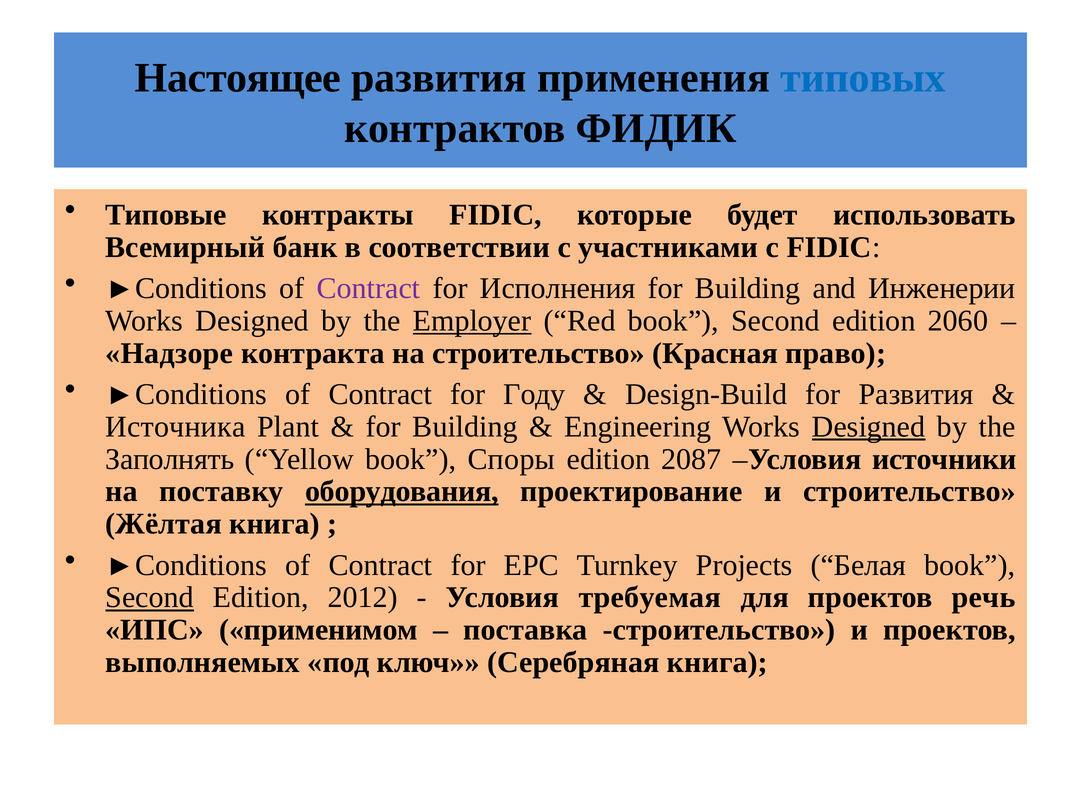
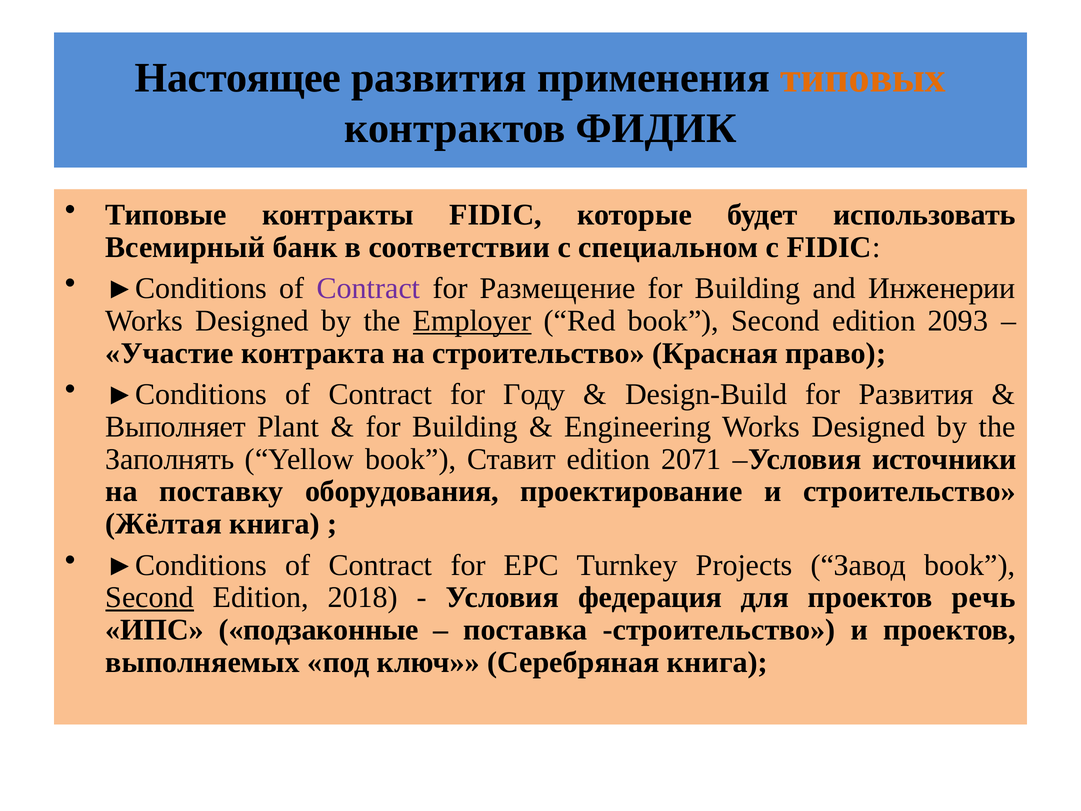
типовых colour: blue -> orange (863, 78)
участниками: участниками -> специальном (668, 247)
Исполнения: Исполнения -> Размещение (558, 288)
2060: 2060 -> 2093 (958, 321)
Надзоре: Надзоре -> Участие (169, 353)
Источника: Источника -> Выполняет (176, 427)
Designed underline: present -> none (869, 427)
Споры: Споры -> Ставит (512, 459)
2087: 2087 -> 2071 (691, 459)
оборудования underline: present -> none (402, 491)
Белая: Белая -> Завод (859, 565)
2012: 2012 -> 2018 (363, 597)
требуемая: требуемая -> федерация (650, 597)
применимом: применимом -> подзаконные (319, 630)
